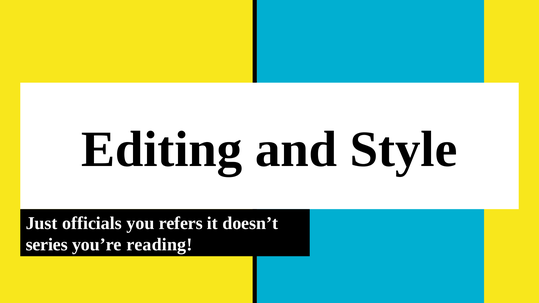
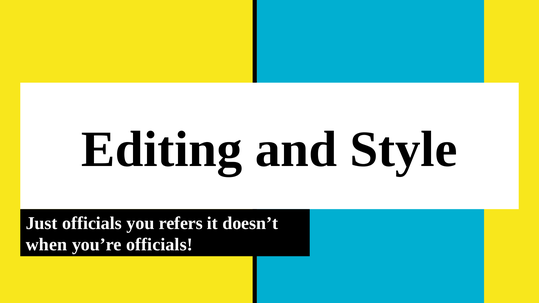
series: series -> when (47, 245)
you’re reading: reading -> officials (159, 245)
